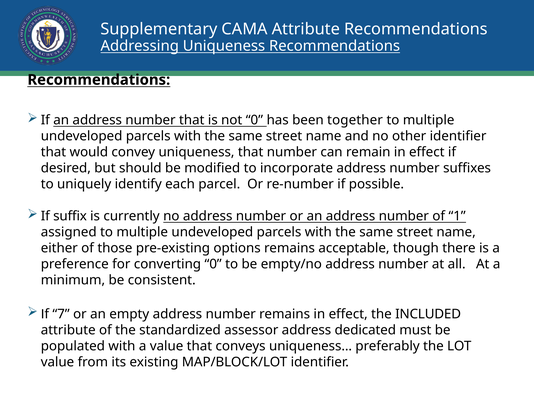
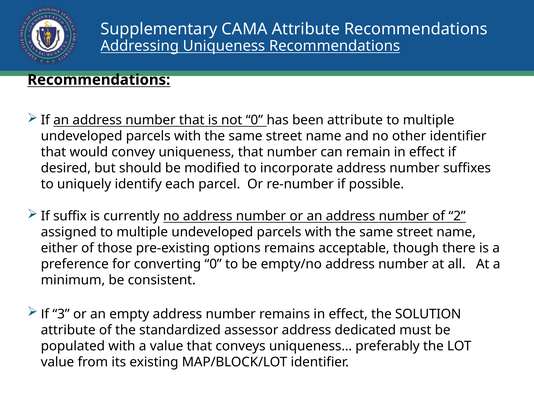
been together: together -> attribute (355, 120)
1: 1 -> 2 (457, 217)
7: 7 -> 3 (61, 314)
INCLUDED: INCLUDED -> SOLUTION (428, 314)
